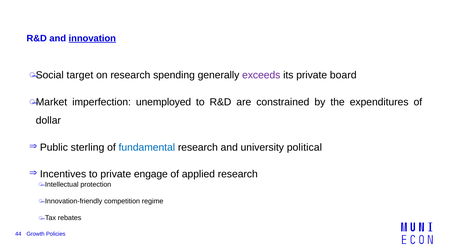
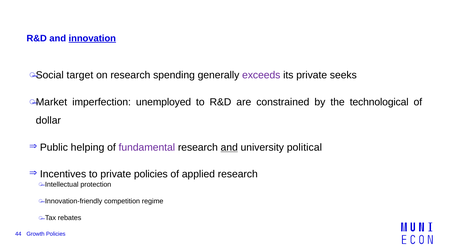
board: board -> seeks (343, 75)
expenditures: expenditures -> technological (379, 102)
sterling: sterling -> helping (88, 148)
fundamental colour: blue -> purple (147, 148)
and underline: none -> present (229, 148)
private engage: engage -> policies (151, 175)
